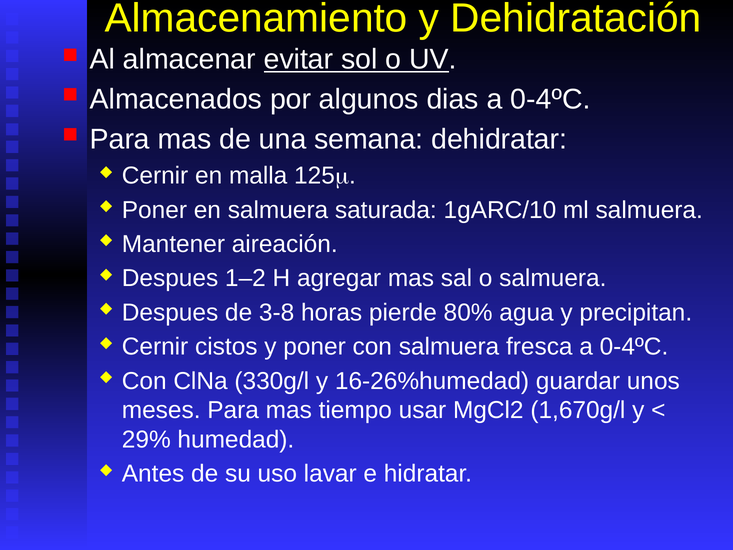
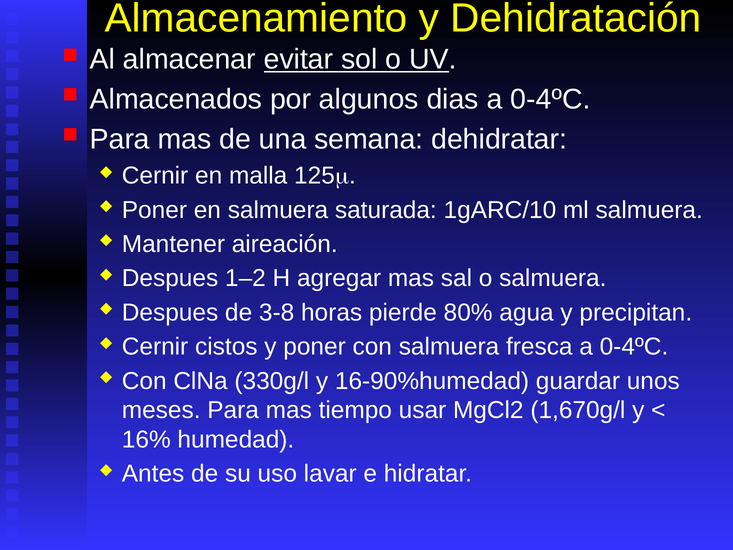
16-26%humedad: 16-26%humedad -> 16-90%humedad (432, 381)
29%: 29% -> 16% (146, 439)
